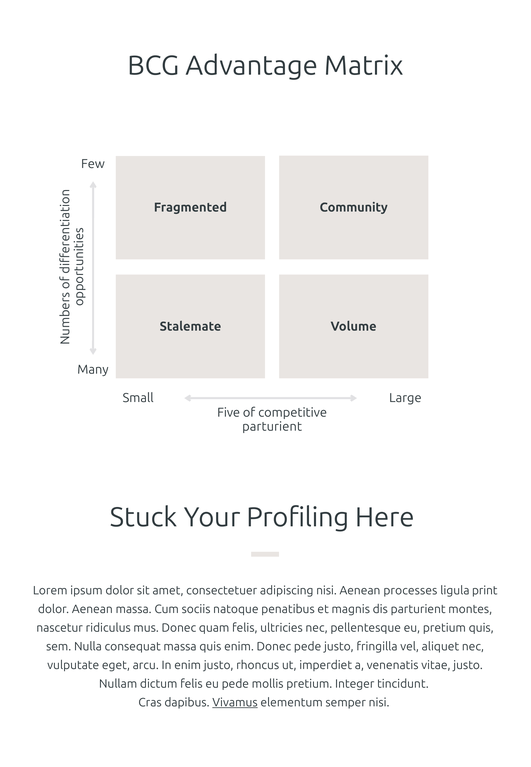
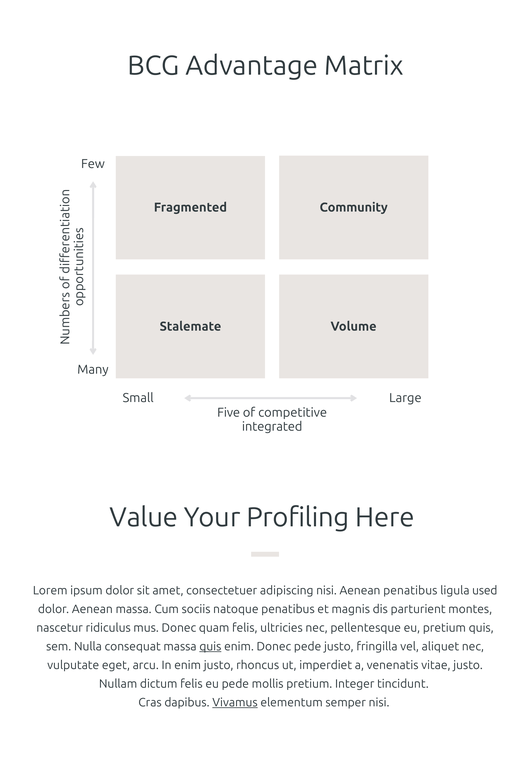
parturient: parturient -> integrated (272, 426)
Stuck: Stuck -> Value (144, 518)
Aenean processes: processes -> penatibus (410, 591)
print: print -> used (485, 591)
quis underline: none -> present (210, 647)
